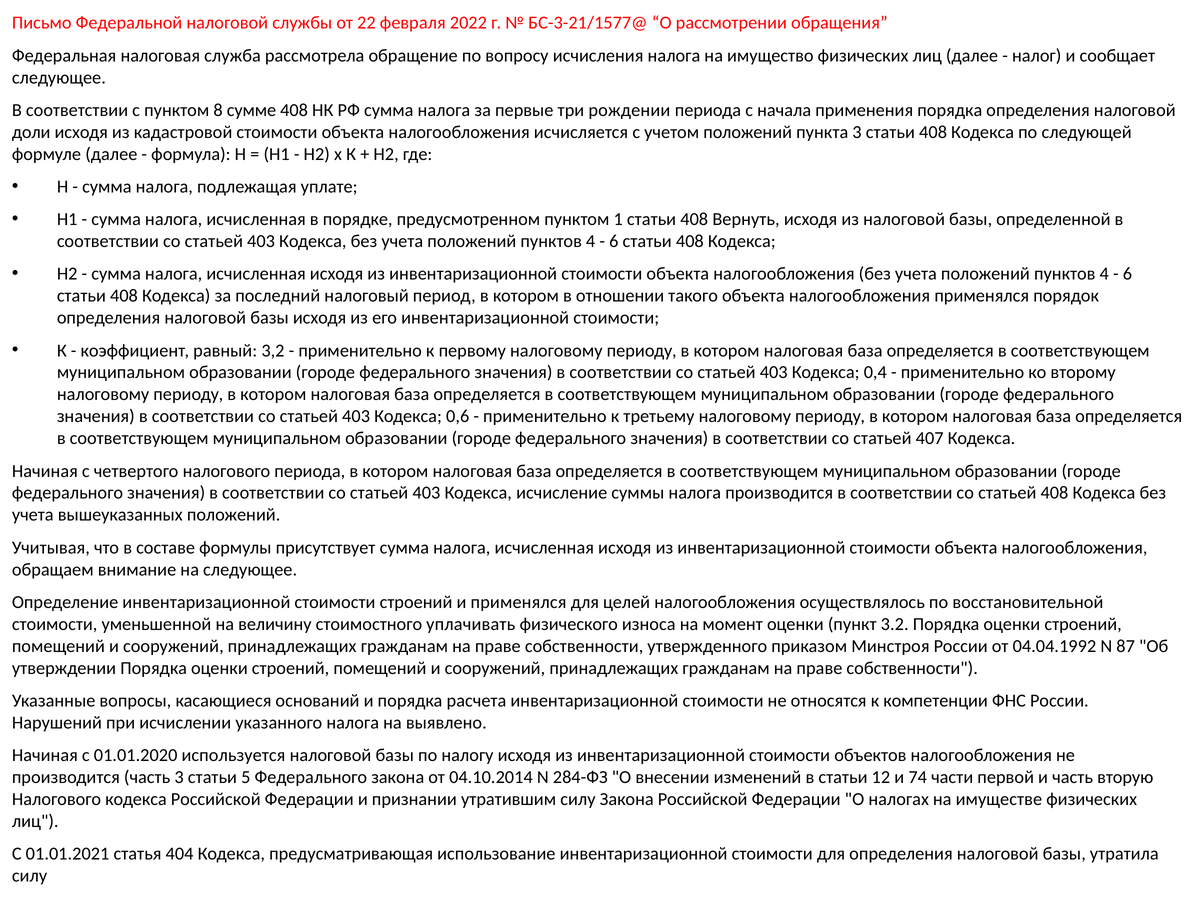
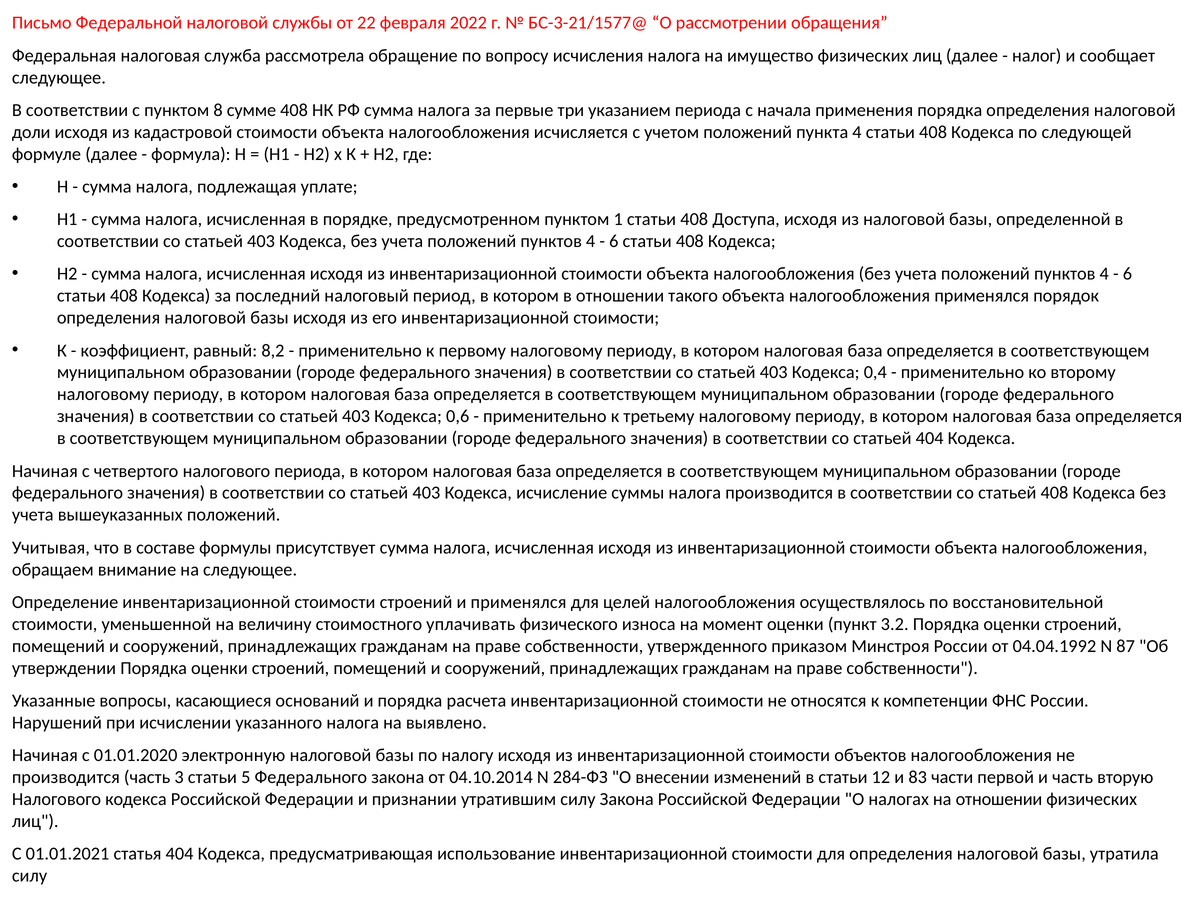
рождении: рождении -> указанием (630, 110)
пункта 3: 3 -> 4 (857, 132)
Вернуть: Вернуть -> Доступа (746, 219)
3,2: 3,2 -> 8,2 (273, 350)
статьей 407: 407 -> 404 (930, 438)
используется: используется -> электронную (233, 755)
74: 74 -> 83 (918, 777)
на имуществе: имуществе -> отношении (999, 799)
